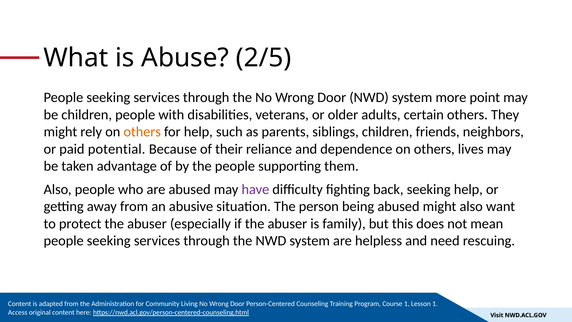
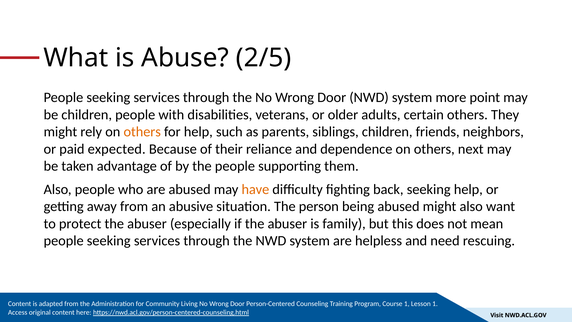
potential: potential -> expected (117, 149)
lives: lives -> next (471, 149)
have colour: purple -> orange (255, 189)
